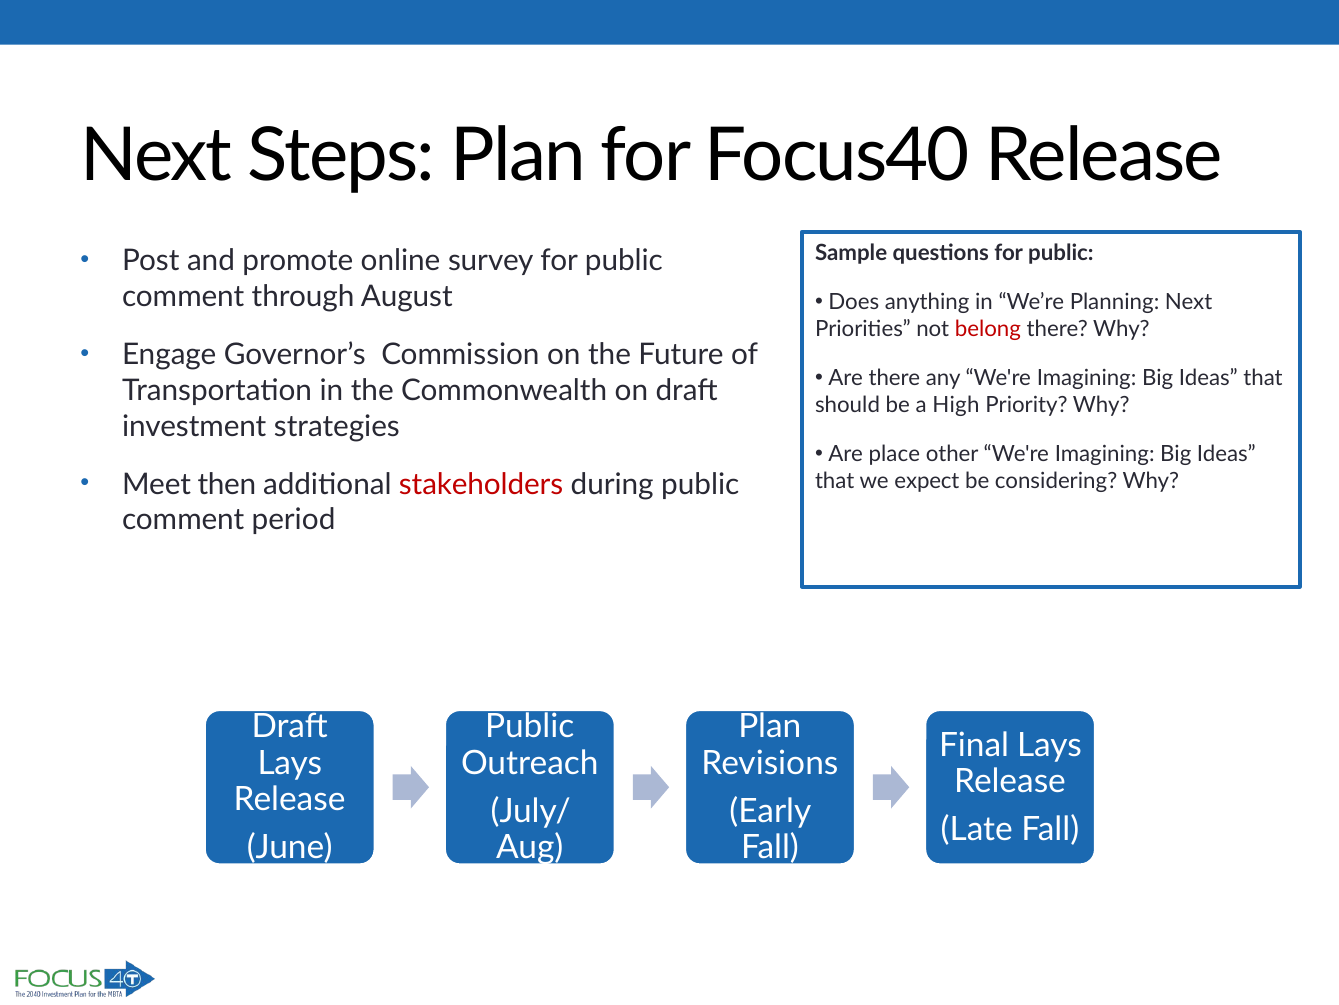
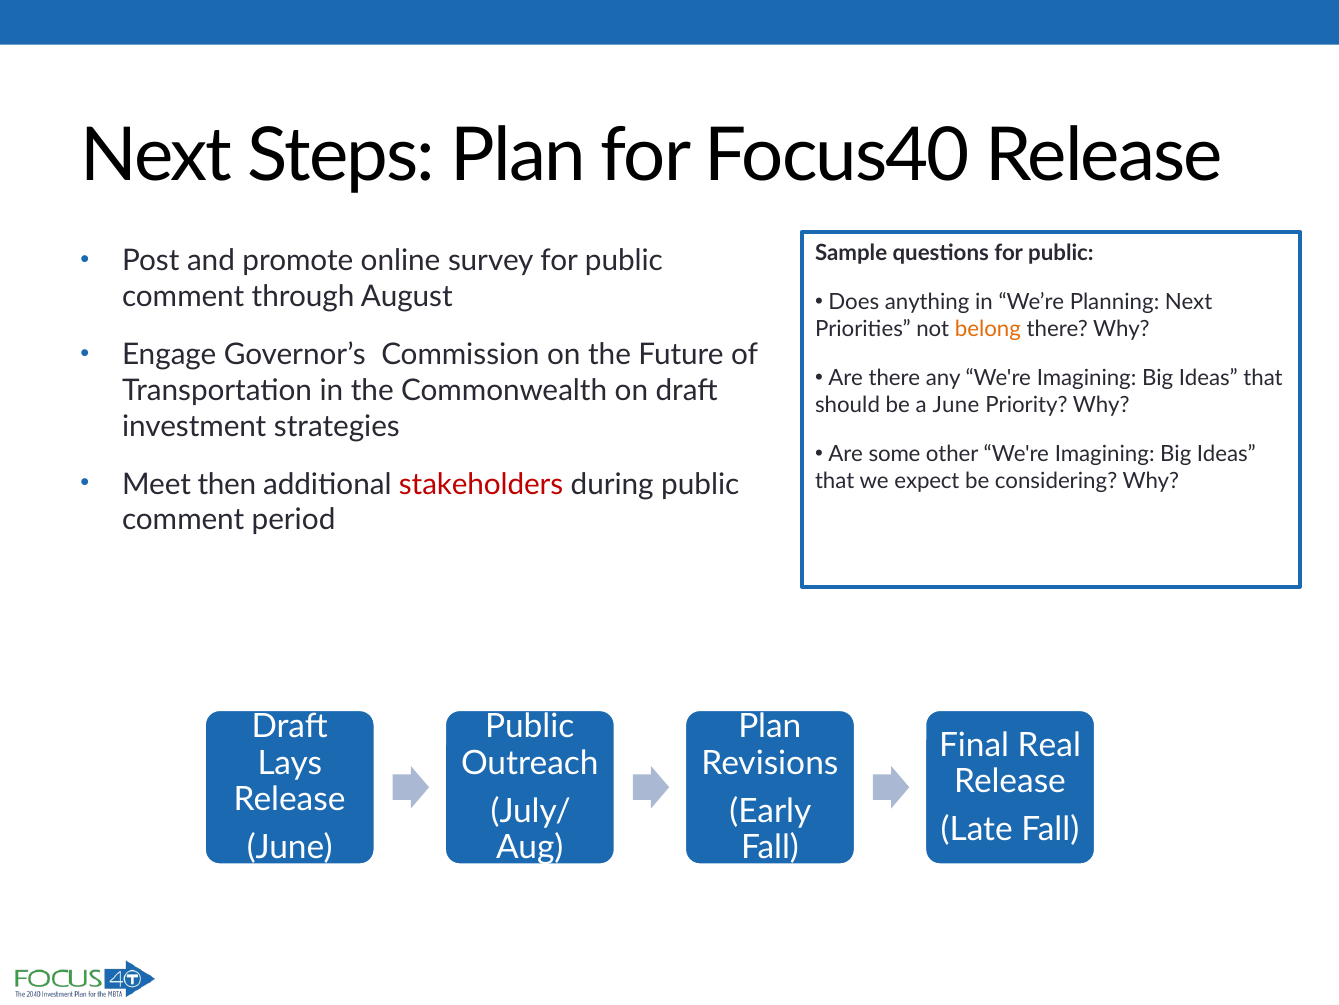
belong colour: red -> orange (988, 329)
a High: High -> June (956, 405)
place: place -> some (895, 454)
Lays: Lays -> Real (1049, 744)
